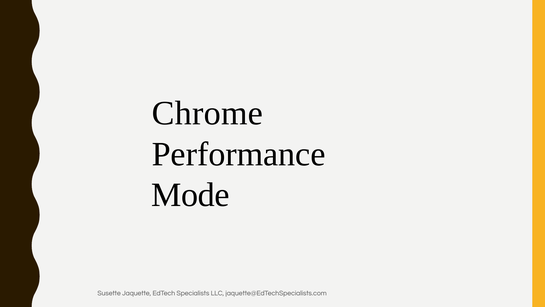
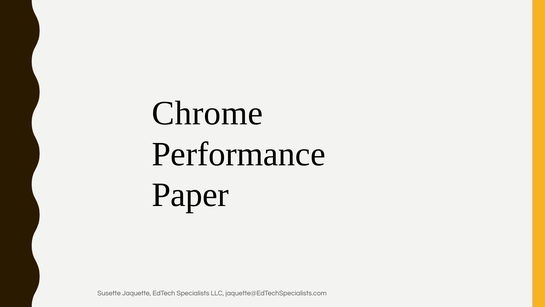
Mode: Mode -> Paper (190, 195)
